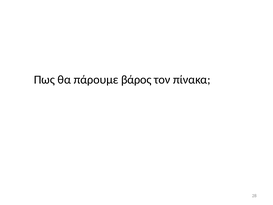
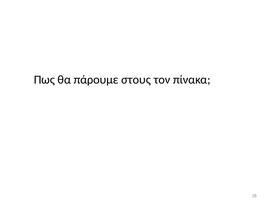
βάρος: βάρος -> στους (136, 80)
